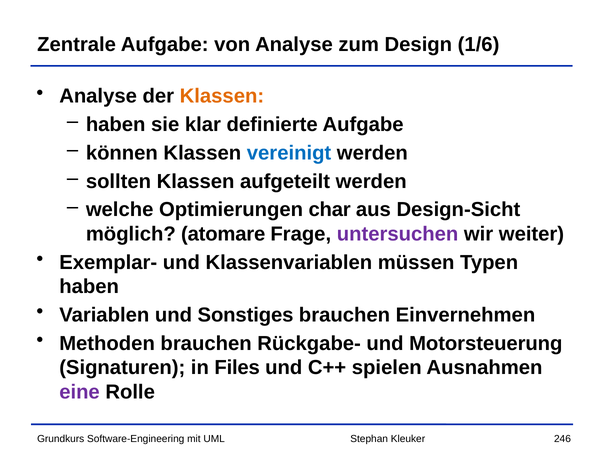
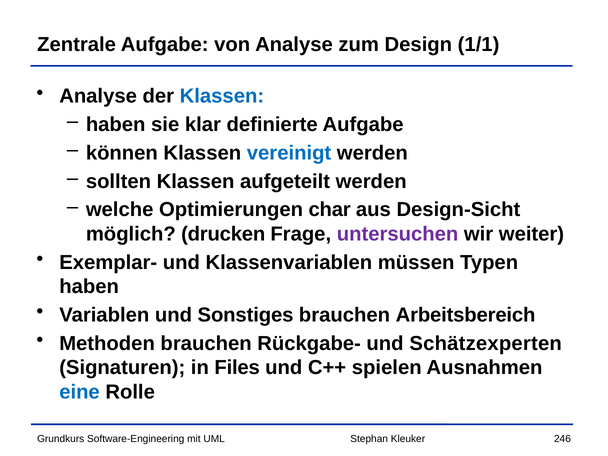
1/6: 1/6 -> 1/1 (479, 45)
Klassen colour: orange -> blue (222, 96)
atomare: atomare -> drucken (223, 234)
Einvernehmen: Einvernehmen -> Arbeitsbereich (466, 315)
Motorsteuerung: Motorsteuerung -> Schätzexperten (486, 343)
eine colour: purple -> blue (80, 392)
